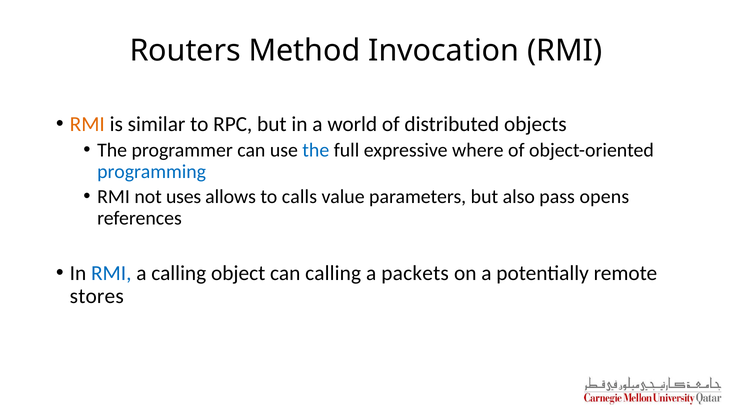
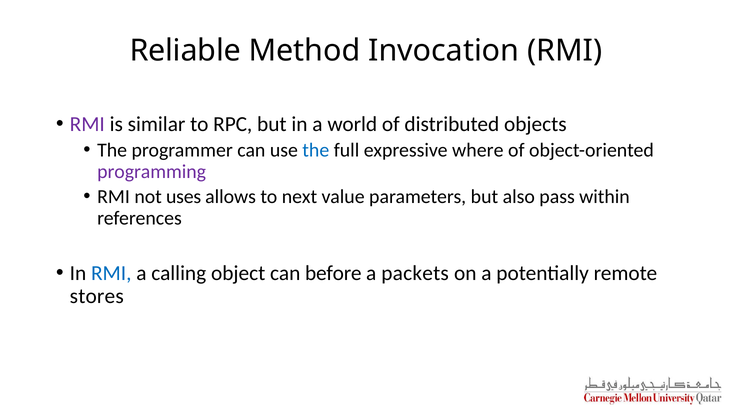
Routers: Routers -> Reliable (185, 51)
RMI colour: orange -> purple (87, 124)
programming colour: blue -> purple (152, 171)
calls: calls -> next (299, 197)
opens: opens -> within (604, 197)
can calling: calling -> before (333, 273)
